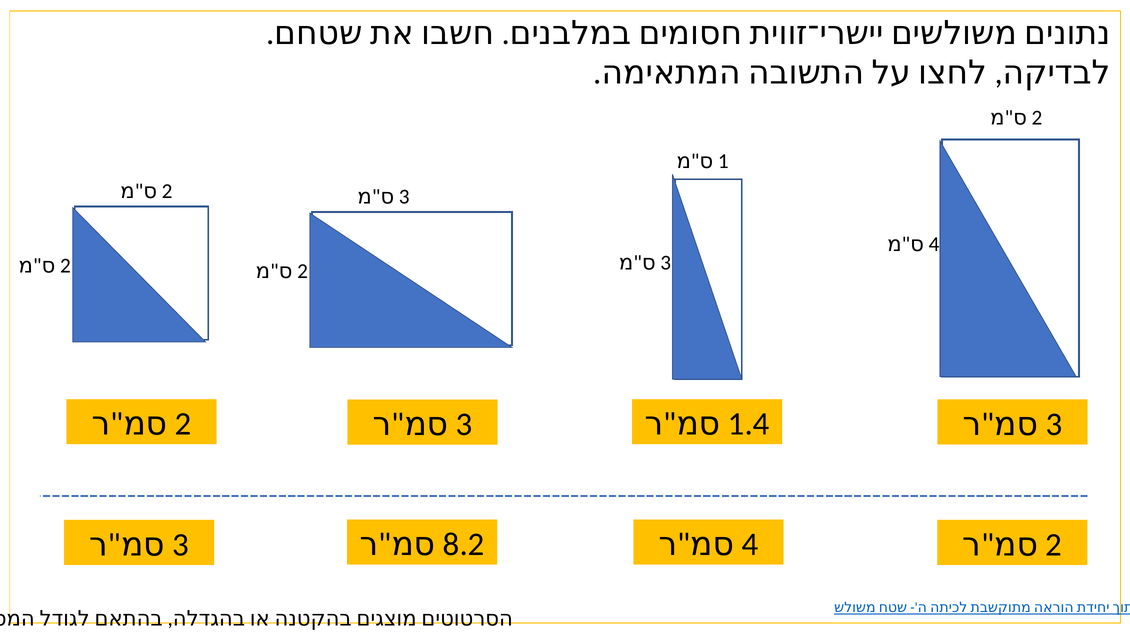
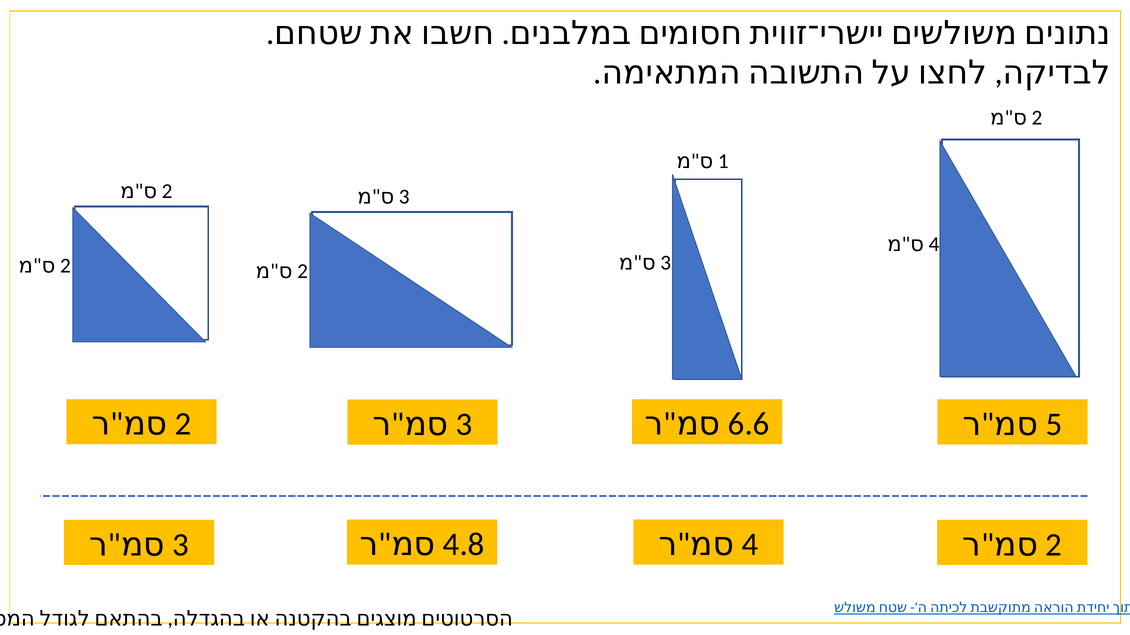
3: 3 -> 5 (1054, 425)
1.4: 1.4 -> 6.6 (749, 424)
8.2: 8.2 -> 4.8 (464, 545)
